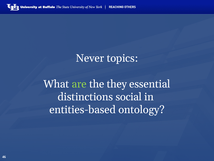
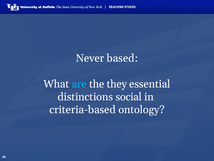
topics: topics -> based (122, 58)
are colour: light green -> light blue (79, 84)
entities-based: entities-based -> criteria-based (83, 109)
